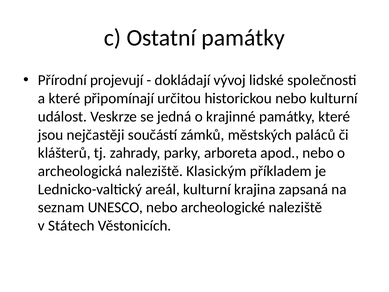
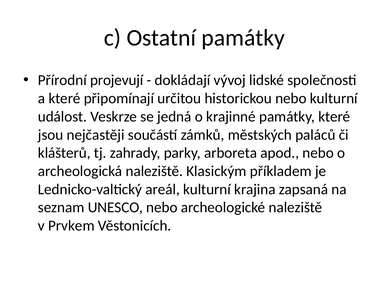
Státech: Státech -> Prvkem (71, 225)
